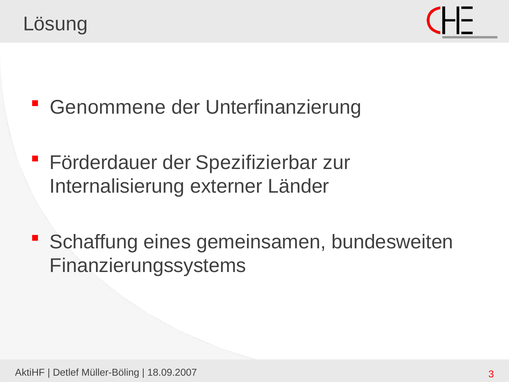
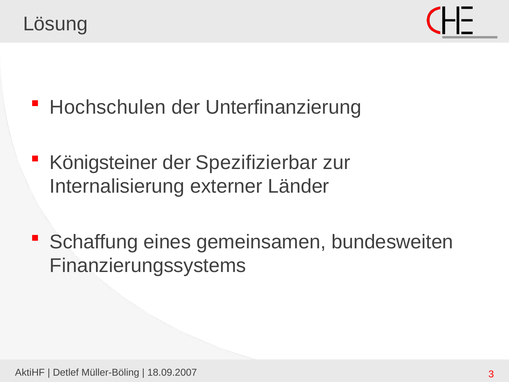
Genommene: Genommene -> Hochschulen (108, 107)
Förderdauer: Förderdauer -> Königsteiner (104, 163)
